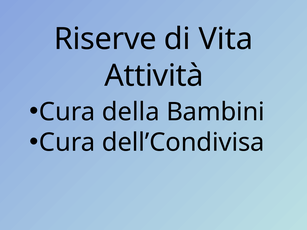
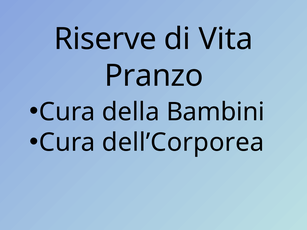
Attività: Attività -> Pranzo (154, 76)
dell’Condivisa: dell’Condivisa -> dell’Corporea (183, 143)
